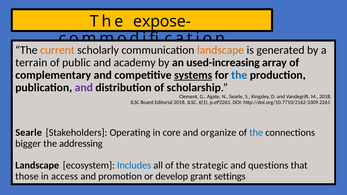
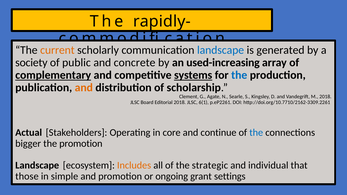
expose-: expose- -> rapidly- (162, 21)
landscape colour: orange -> blue (221, 50)
terrain: terrain -> society (31, 63)
academy: academy -> concrete (135, 63)
complementary underline: none -> present (53, 75)
and colour: purple -> orange (84, 88)
Searle: Searle -> Actual (29, 133)
organize: organize -> continue (218, 133)
the addressing: addressing -> promotion (81, 144)
Includes colour: blue -> orange (134, 165)
questions: questions -> individual (268, 165)
access: access -> simple (65, 176)
develop: develop -> ongoing (172, 176)
